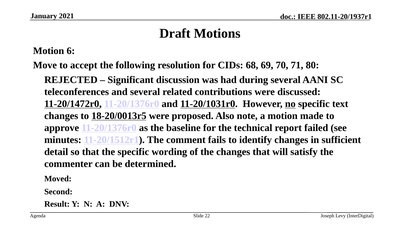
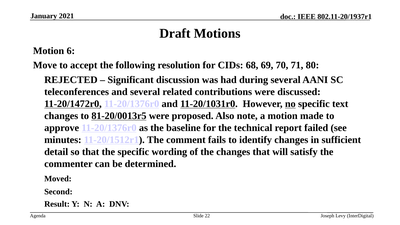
18-20/0013r5: 18-20/0013r5 -> 81-20/0013r5 (119, 116)
